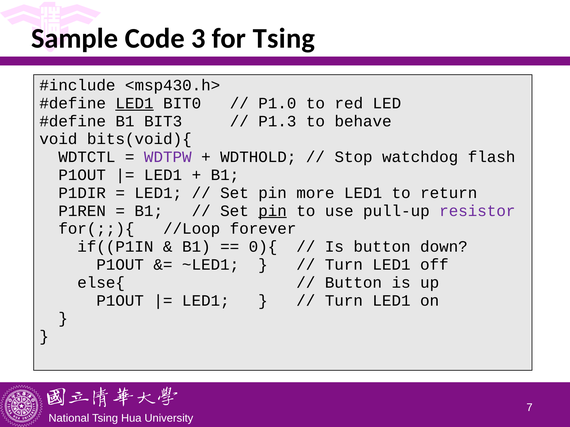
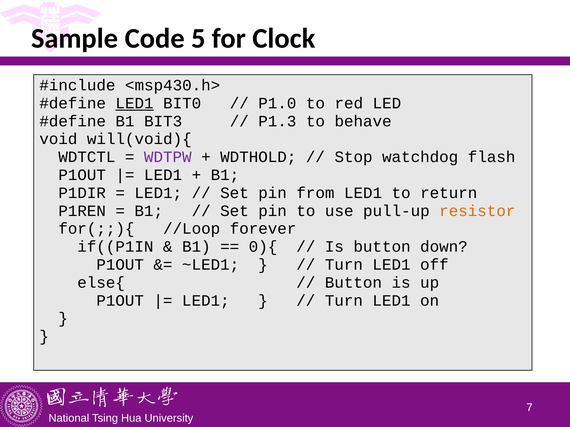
3: 3 -> 5 (198, 39)
for Tsing: Tsing -> Clock (284, 39)
bits(void){: bits(void){ -> will(void){ (139, 139)
more: more -> from (315, 193)
pin underline: present -> none (273, 211)
resistor colour: purple -> orange (477, 211)
